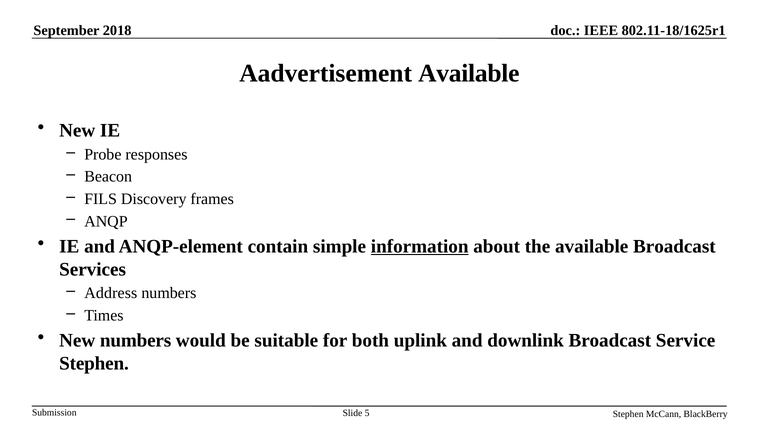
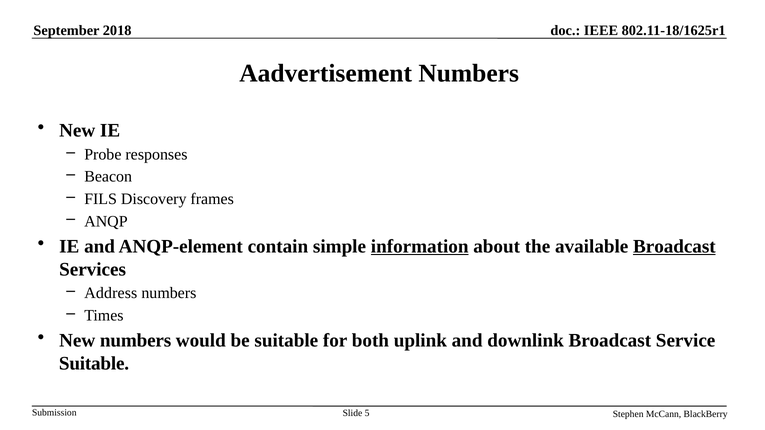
Aadvertisement Available: Available -> Numbers (469, 73)
Broadcast underline: none -> present (674, 246)
Stephen: Stephen -> Suitable (94, 364)
